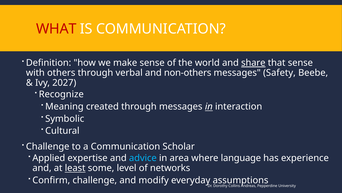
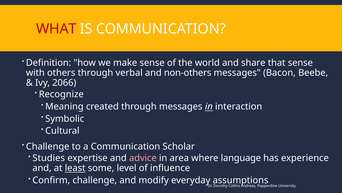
share underline: present -> none (253, 63)
Safety: Safety -> Bacon (279, 73)
2027: 2027 -> 2066 (64, 83)
Applied: Applied -> Studies (49, 158)
advice colour: light blue -> pink (143, 158)
networks: networks -> influence (170, 168)
